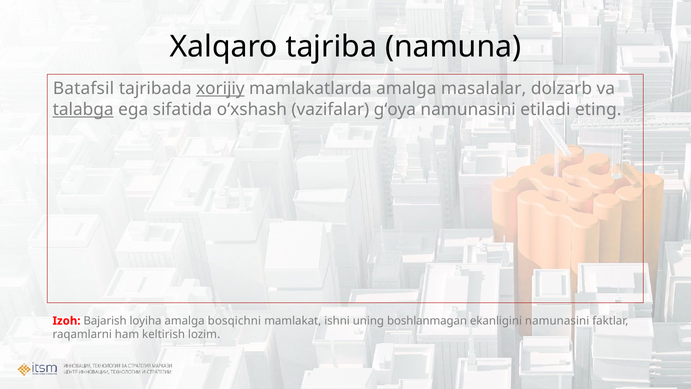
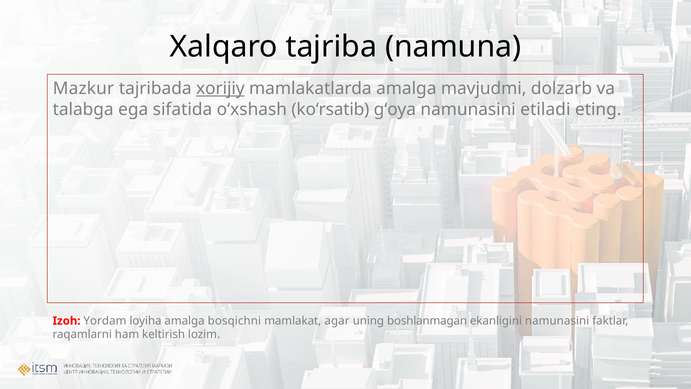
Batafsil: Batafsil -> Mazkur (83, 89)
masalalar: masalalar -> mavjudmi (484, 89)
talabga underline: present -> none (83, 109)
vazifalar: vazifalar -> koʻrsatib (330, 109)
Bajarish: Bajarish -> Yordam (105, 321)
ishni: ishni -> agar (337, 321)
